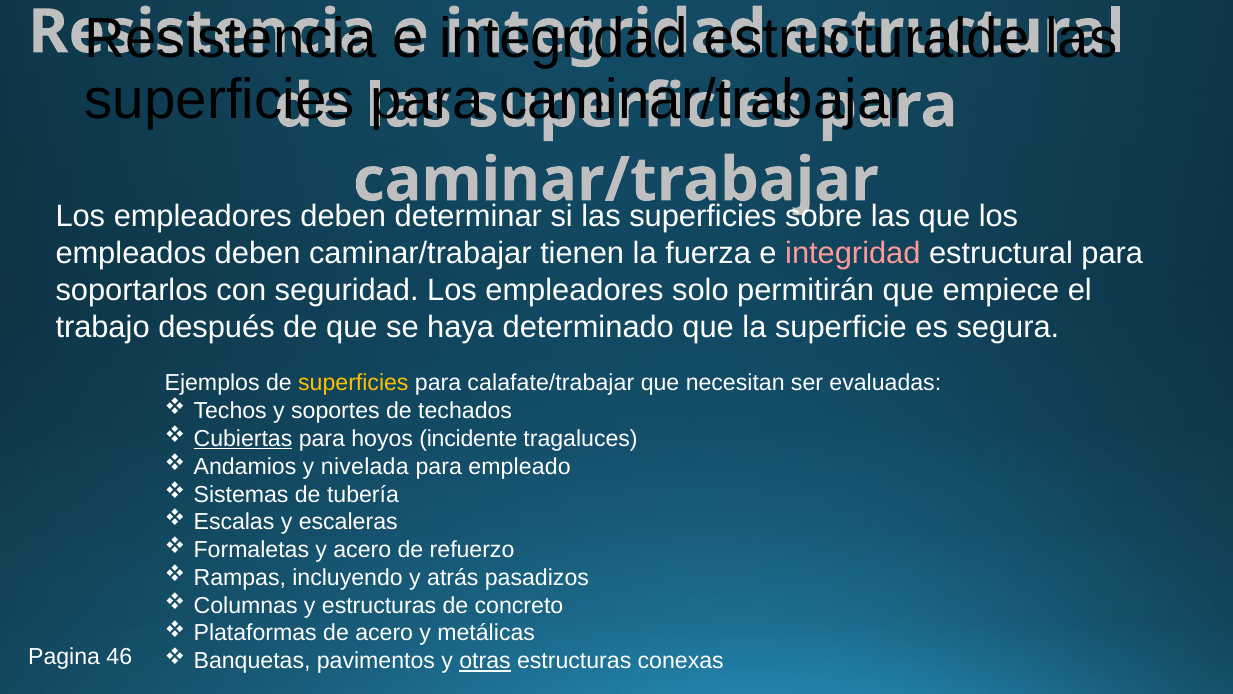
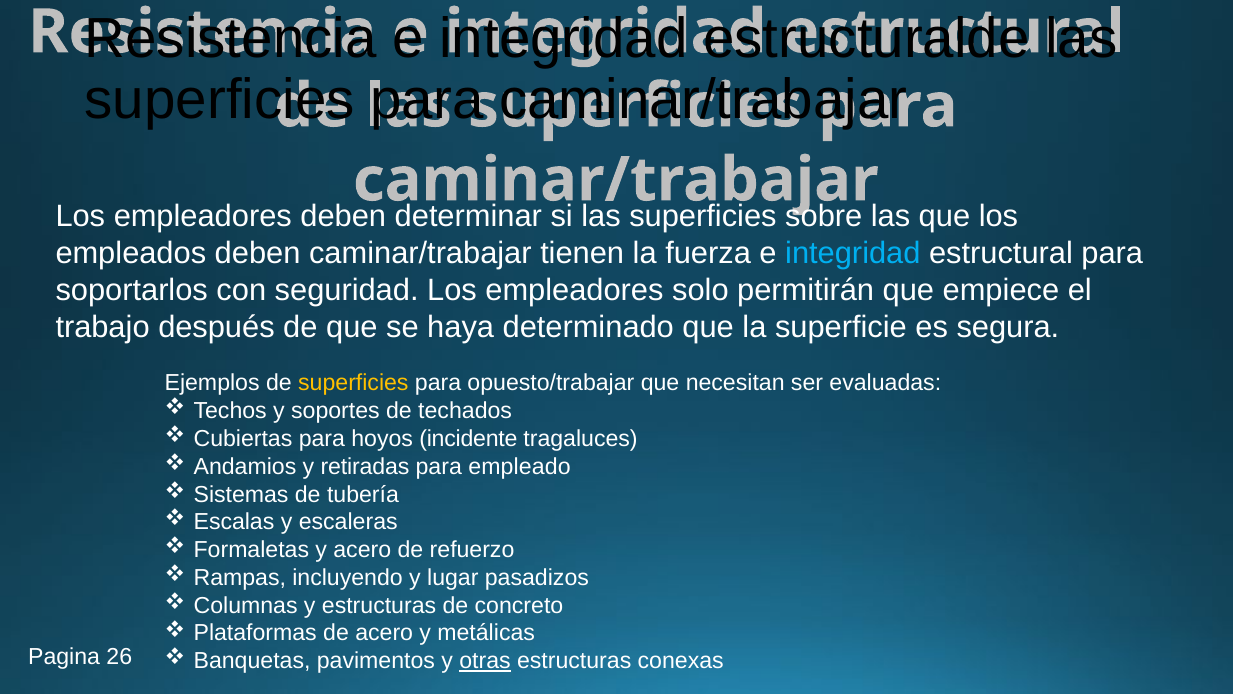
integridad colour: pink -> light blue (853, 253)
calafate/trabajar: calafate/trabajar -> opuesto/trabajar (551, 383)
Cubiertas underline: present -> none (243, 439)
nivelada: nivelada -> retiradas (365, 466)
atrás: atrás -> lugar (453, 577)
46: 46 -> 26 (119, 657)
